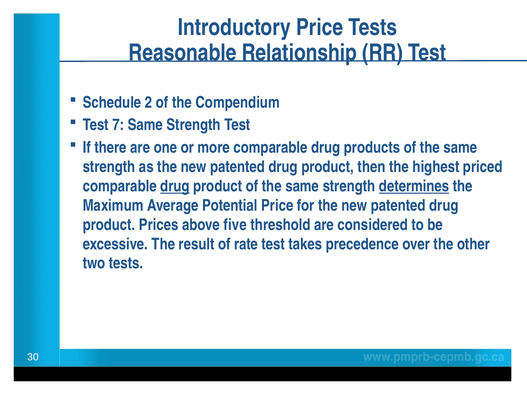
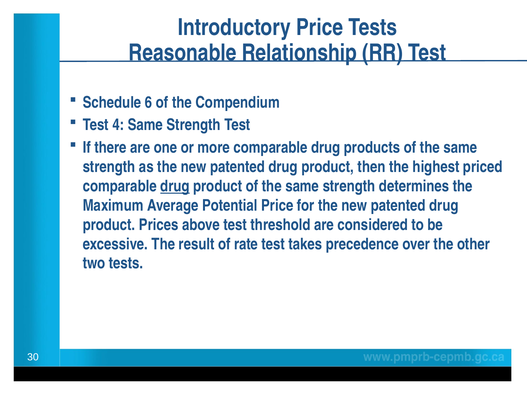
2: 2 -> 6 (149, 103)
7: 7 -> 4 (118, 125)
determines underline: present -> none (414, 186)
above five: five -> test (235, 225)
